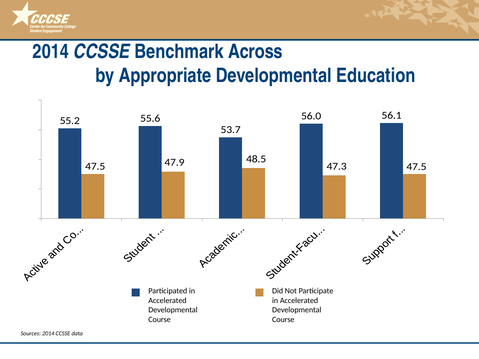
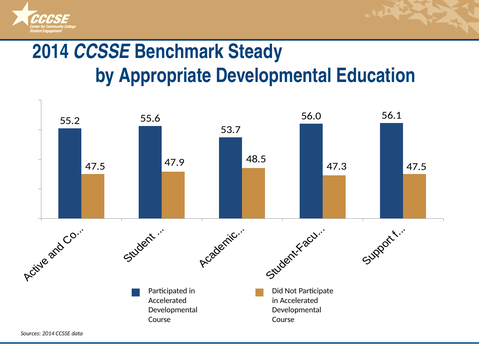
Across: Across -> Steady (255, 52)
